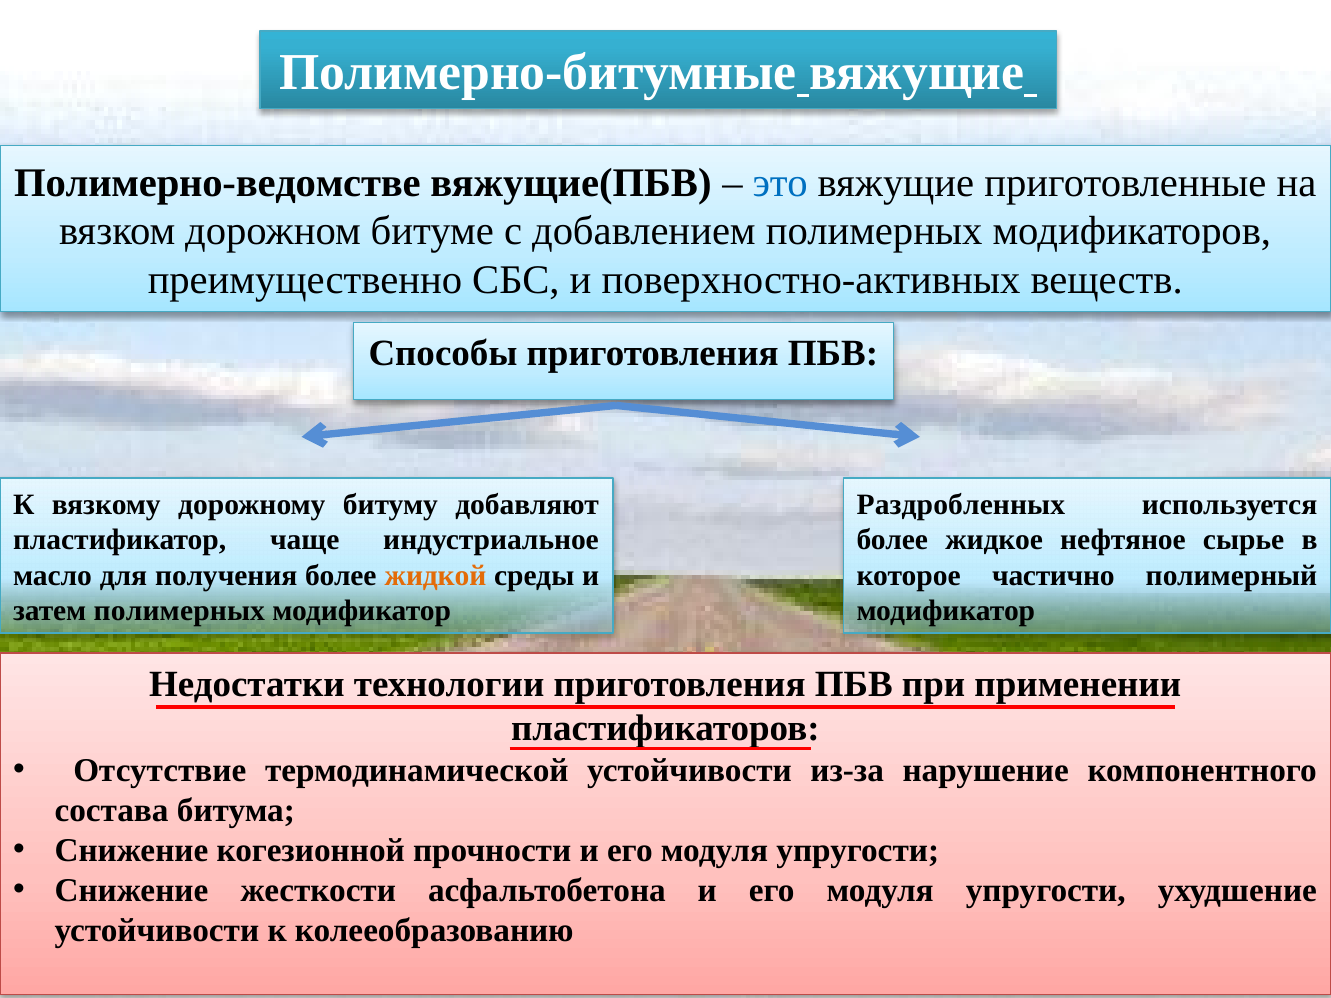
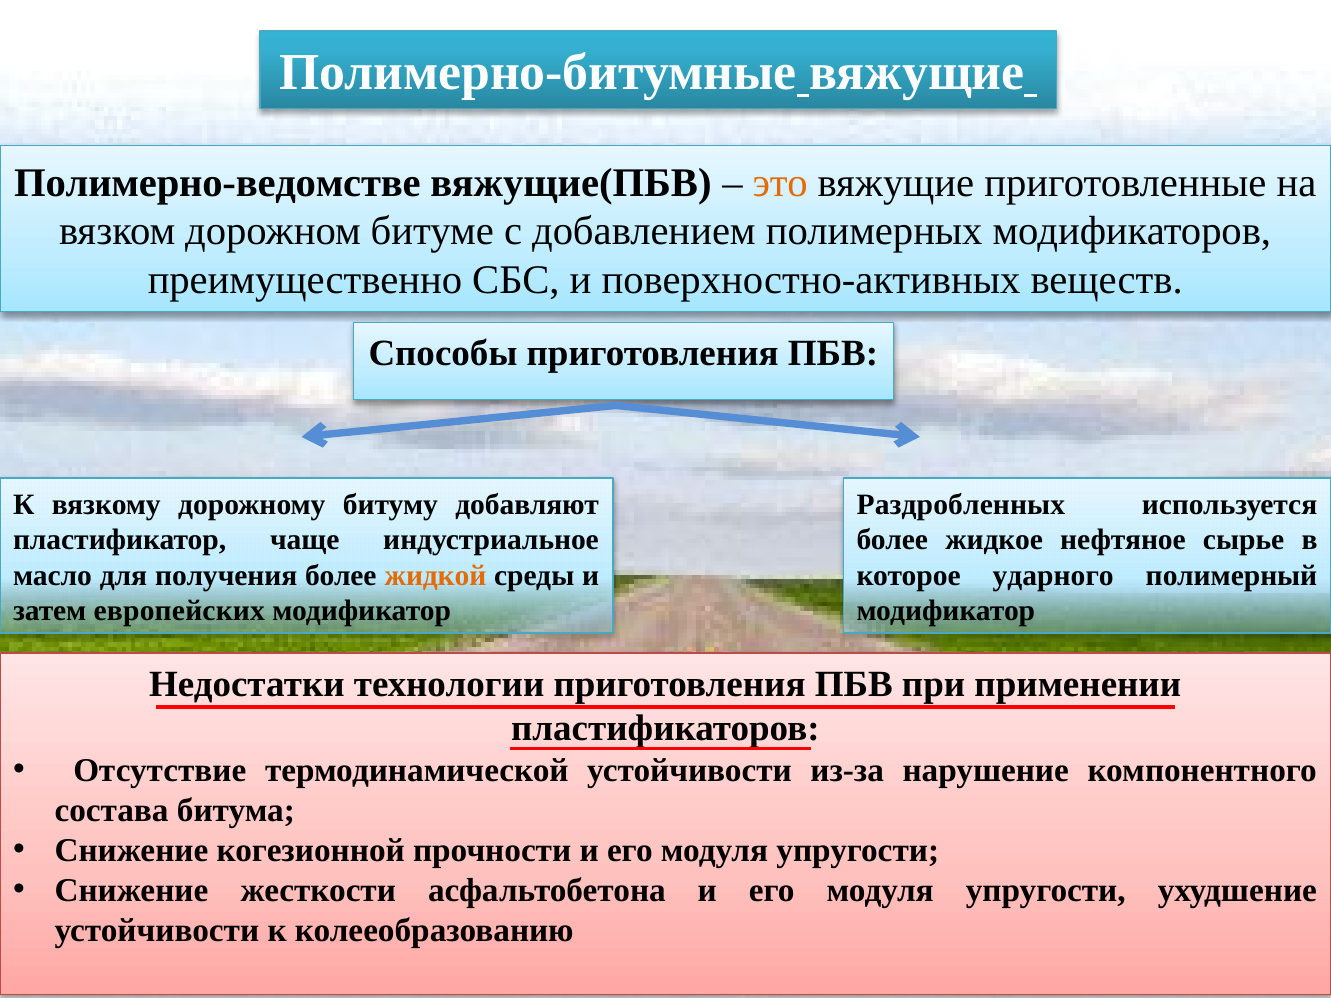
это colour: blue -> orange (780, 183)
частично: частично -> ударного (1053, 575)
затем полимерных: полимерных -> европейских (179, 611)
